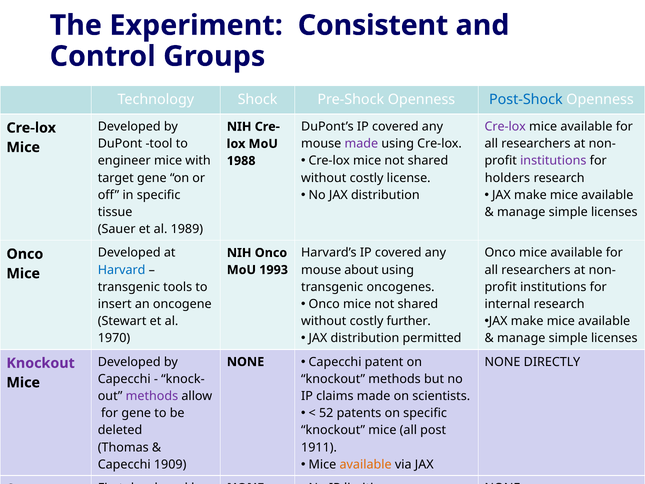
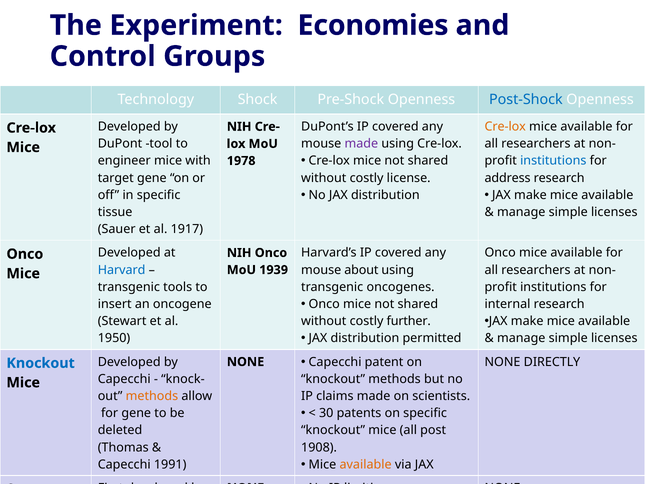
Consistent: Consistent -> Economies (373, 25)
Cre-lox colour: purple -> orange (505, 127)
institutions colour: purple -> blue (553, 161)
1988: 1988 -> 1978 (241, 161)
holders: holders -> address (508, 178)
1989: 1989 -> 1917 (187, 229)
1993: 1993 -> 1939 (274, 270)
1970: 1970 -> 1950 (114, 338)
Knockout colour: purple -> blue (41, 363)
methods colour: purple -> orange (152, 396)
52: 52 -> 30 (326, 413)
1911: 1911 -> 1908 (319, 447)
1909: 1909 -> 1991 (170, 464)
